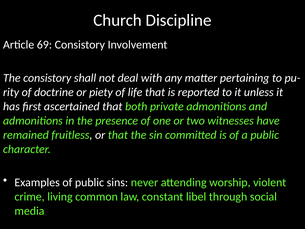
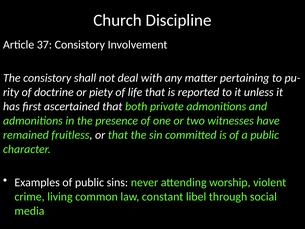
69: 69 -> 37 (44, 45)
